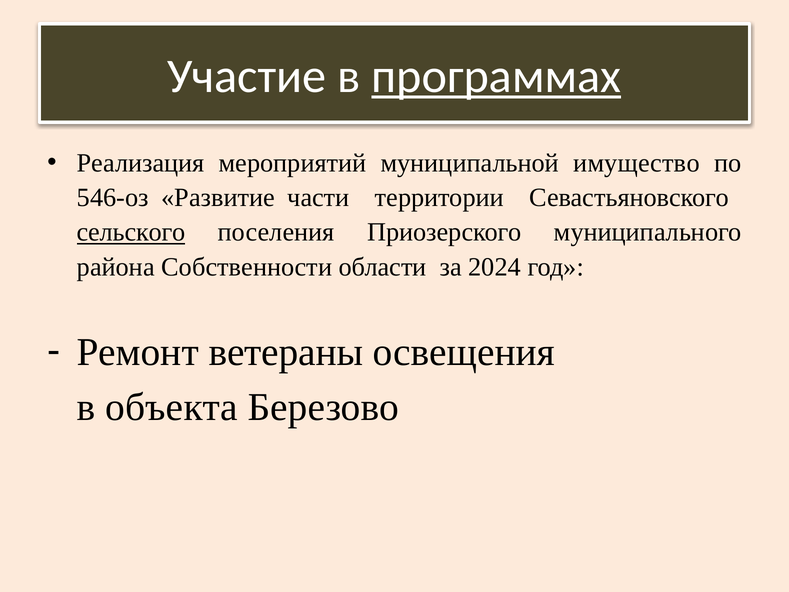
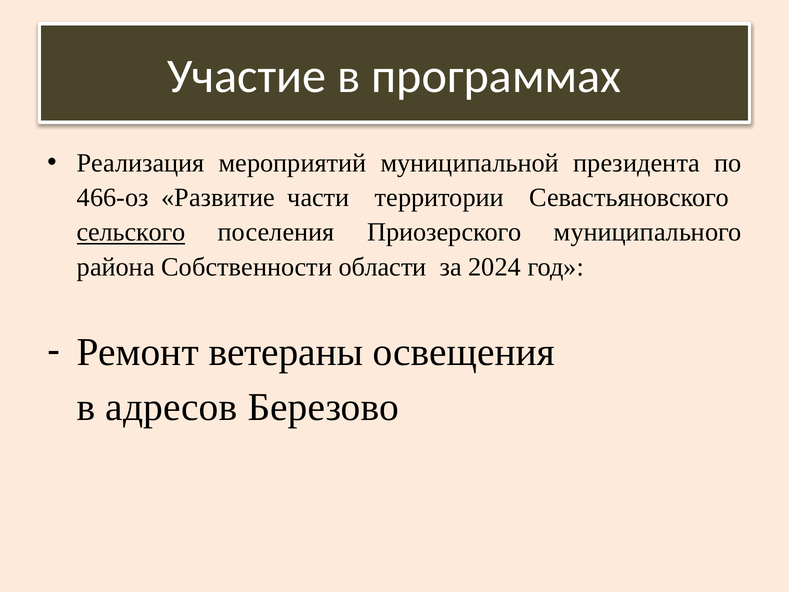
программах underline: present -> none (496, 76)
имущество: имущество -> президента (637, 163)
546-оз: 546-оз -> 466-оз (113, 197)
объекта: объекта -> адресов (171, 407)
